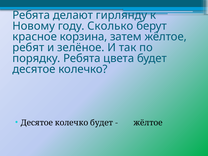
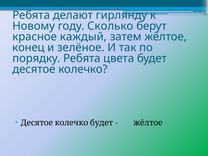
корзина: корзина -> каждый (83, 37)
ребят: ребят -> конец (28, 48)
